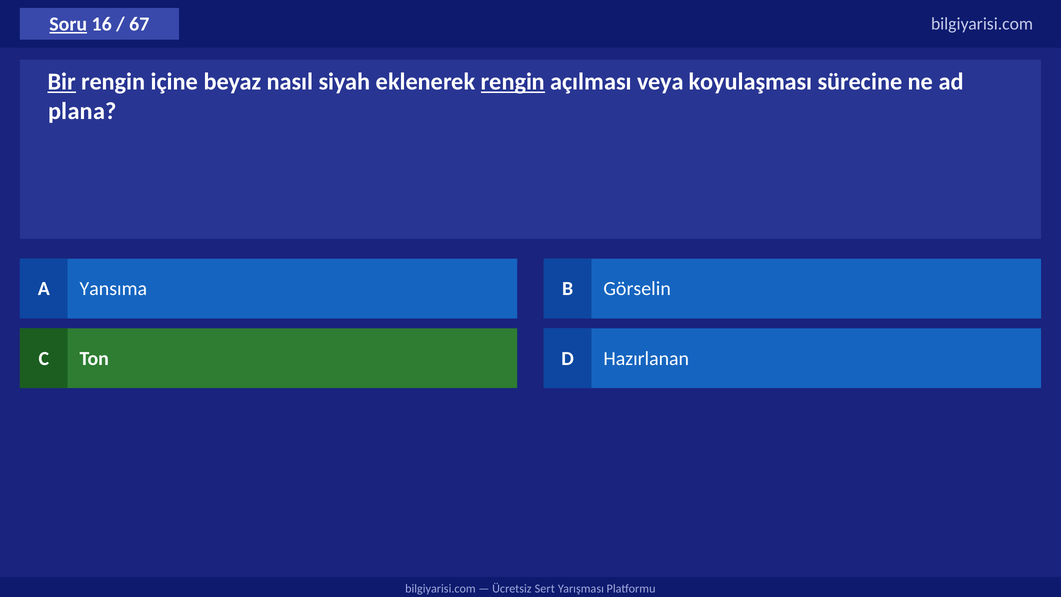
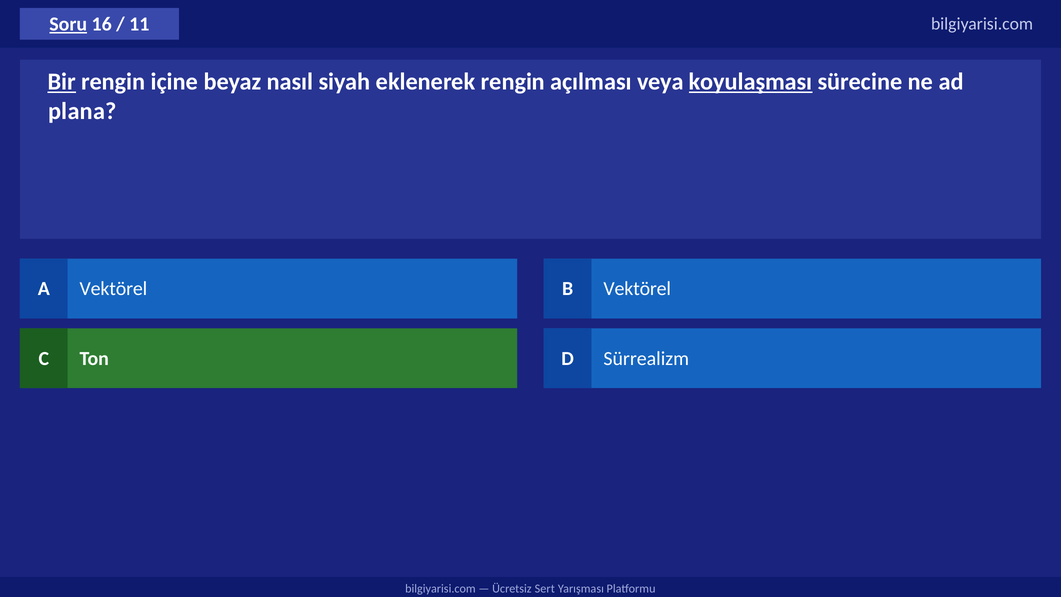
67: 67 -> 11 (139, 24)
rengin underline: present -> none (513, 82)
koyulaşması underline: none -> present (751, 82)
A Yansıma: Yansıma -> Vektörel (113, 289)
B Görselin: Görselin -> Vektörel (637, 289)
Hazırlanan: Hazırlanan -> Sürrealizm (646, 358)
